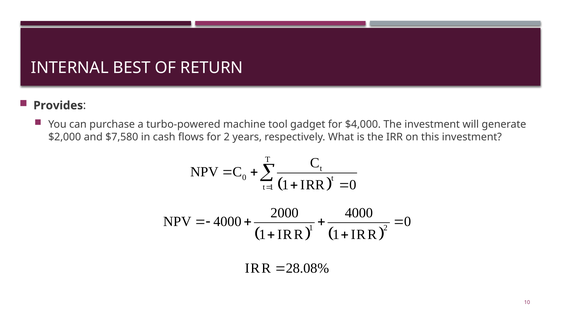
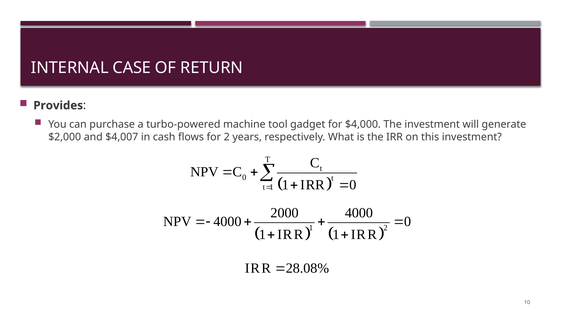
BEST: BEST -> CASE (132, 68)
$7,580: $7,580 -> $4,007 (122, 137)
